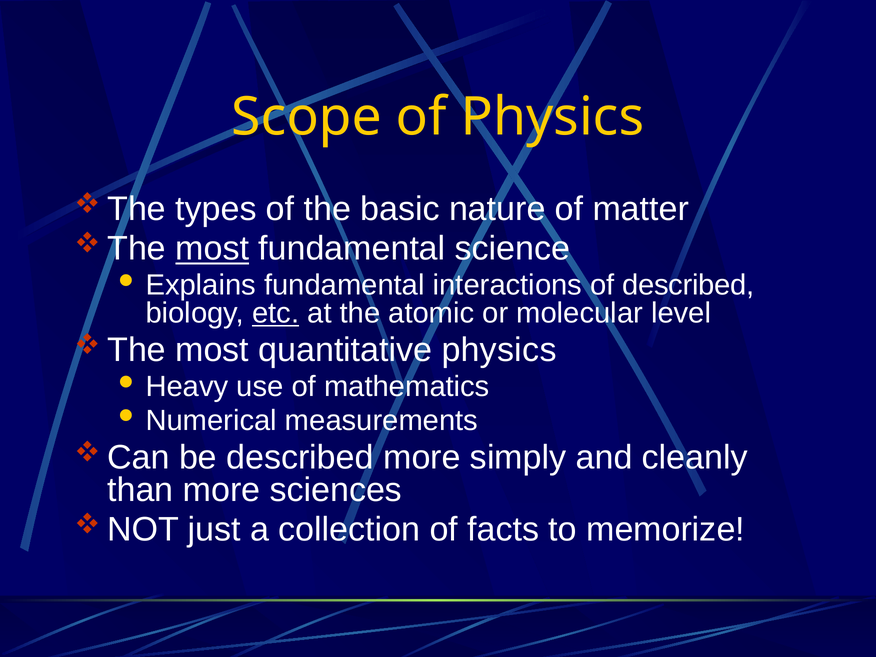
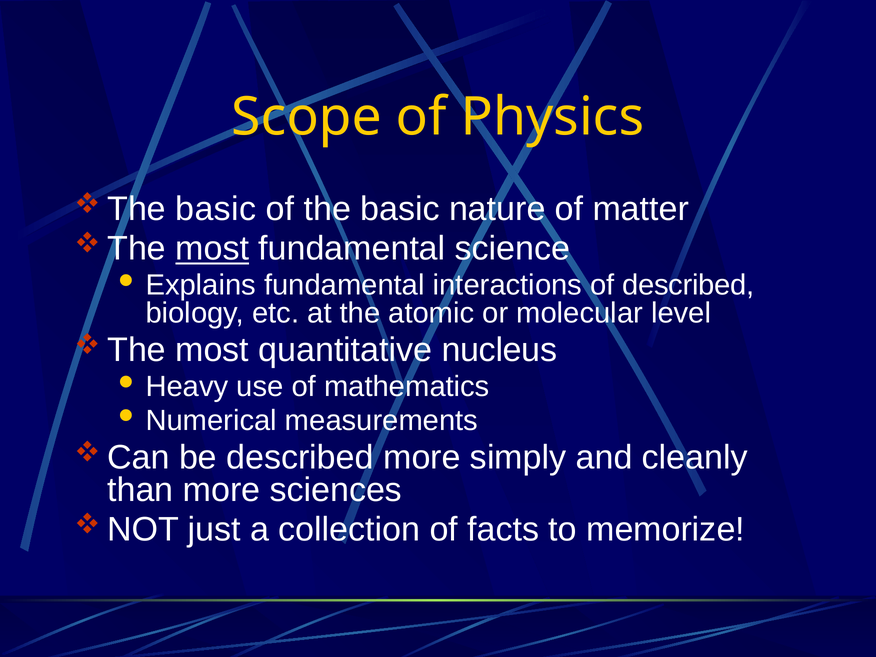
types: types -> basic (216, 209)
etc underline: present -> none (276, 313)
quantitative physics: physics -> nucleus (499, 350)
